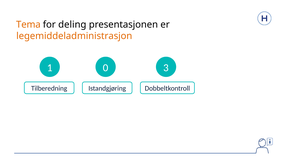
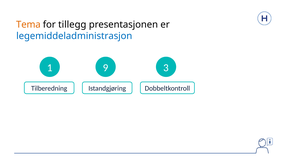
deling: deling -> tillegg (72, 25)
legemiddeladministrasjon colour: orange -> blue (74, 36)
0: 0 -> 9 (106, 68)
